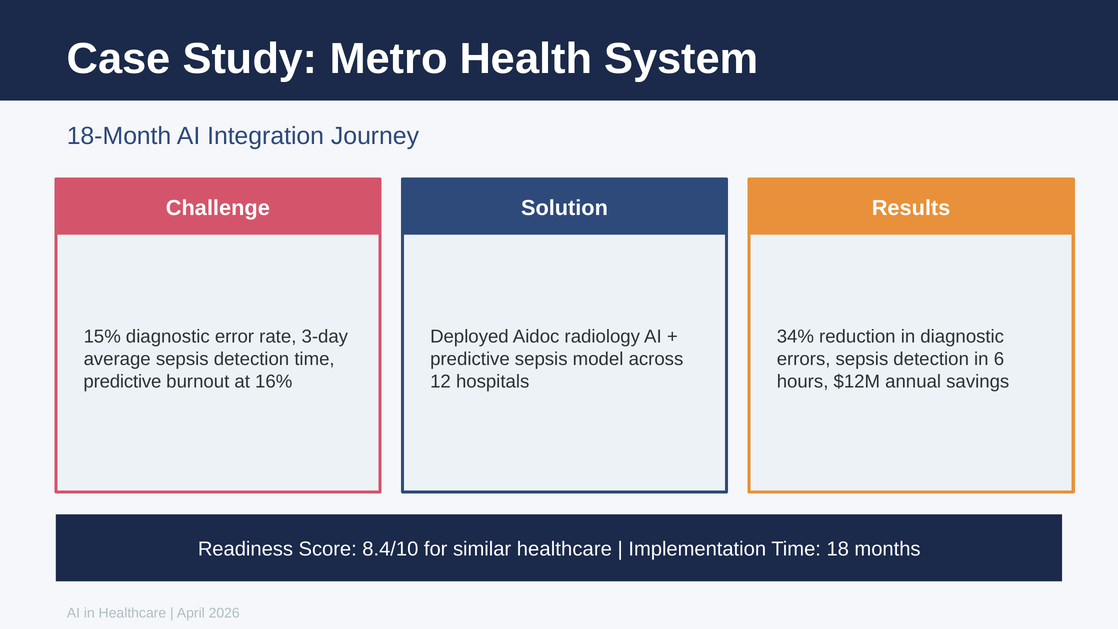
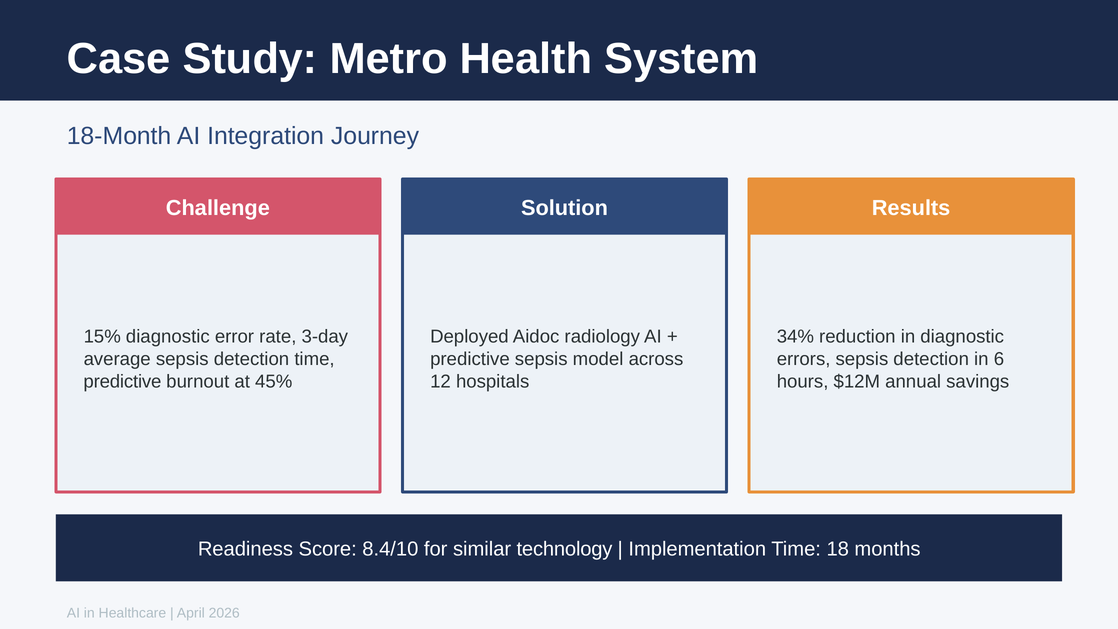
16%: 16% -> 45% (274, 381)
similar healthcare: healthcare -> technology (565, 549)
